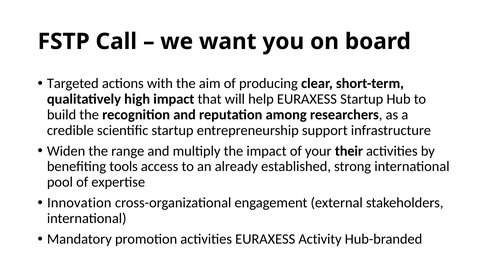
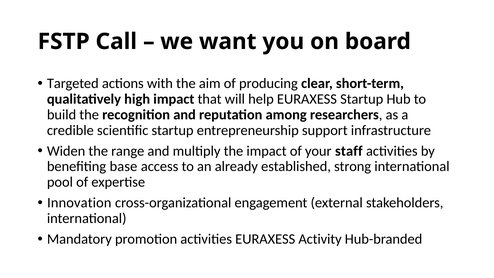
their: their -> staff (349, 151)
tools: tools -> base (123, 166)
